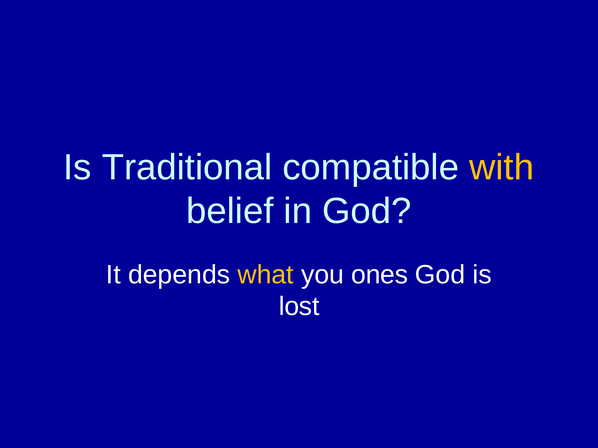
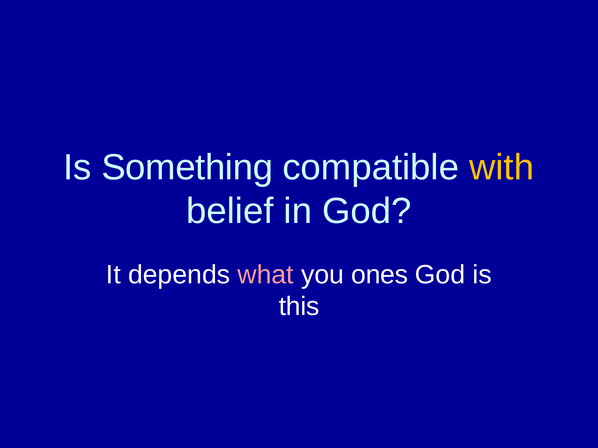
Traditional: Traditional -> Something (187, 168)
what colour: yellow -> pink (266, 275)
lost: lost -> this (299, 307)
